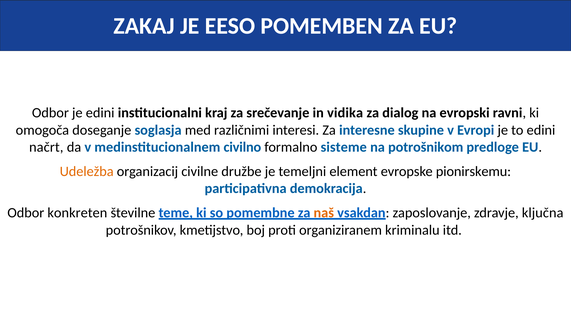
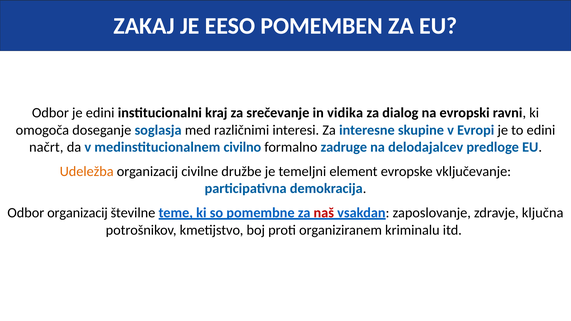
sisteme: sisteme -> zadruge (344, 147)
potrošnikom: potrošnikom -> delodajalcev (426, 147)
pionirskemu: pionirskemu -> vključevanje (473, 171)
Odbor konkreten: konkreten -> organizacij (77, 213)
naš colour: orange -> red (324, 213)
